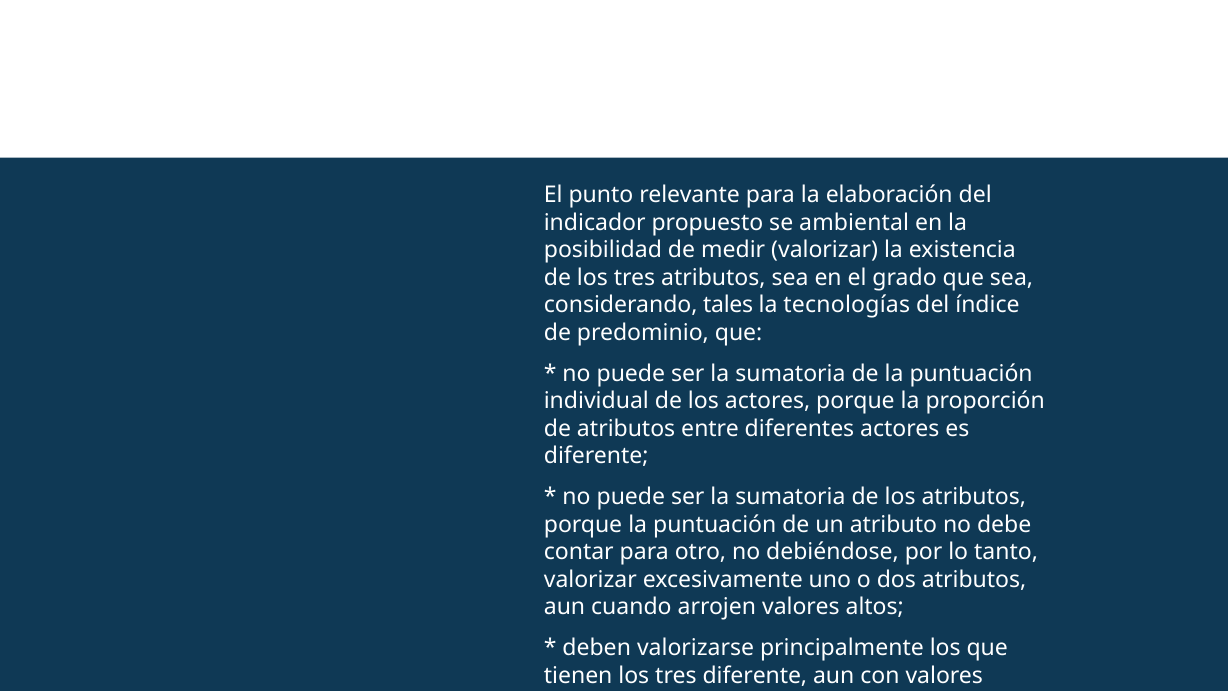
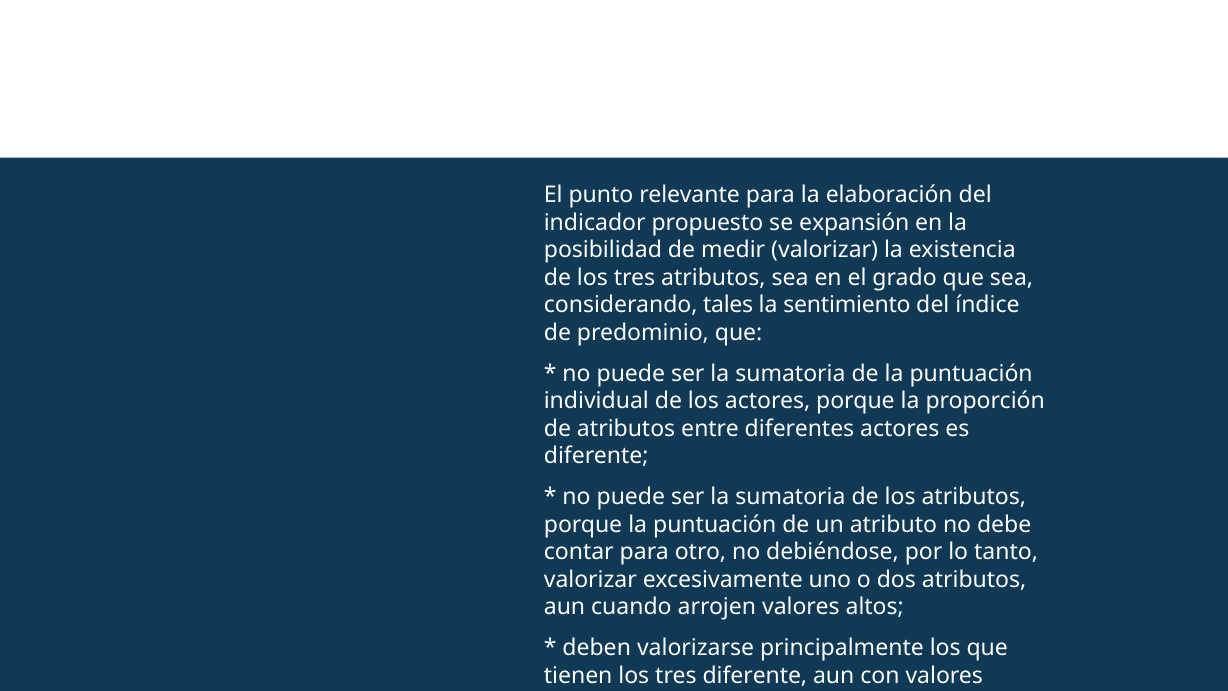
ambiental: ambiental -> expansión (854, 222)
tecnologías: tecnologías -> sentimiento (847, 305)
